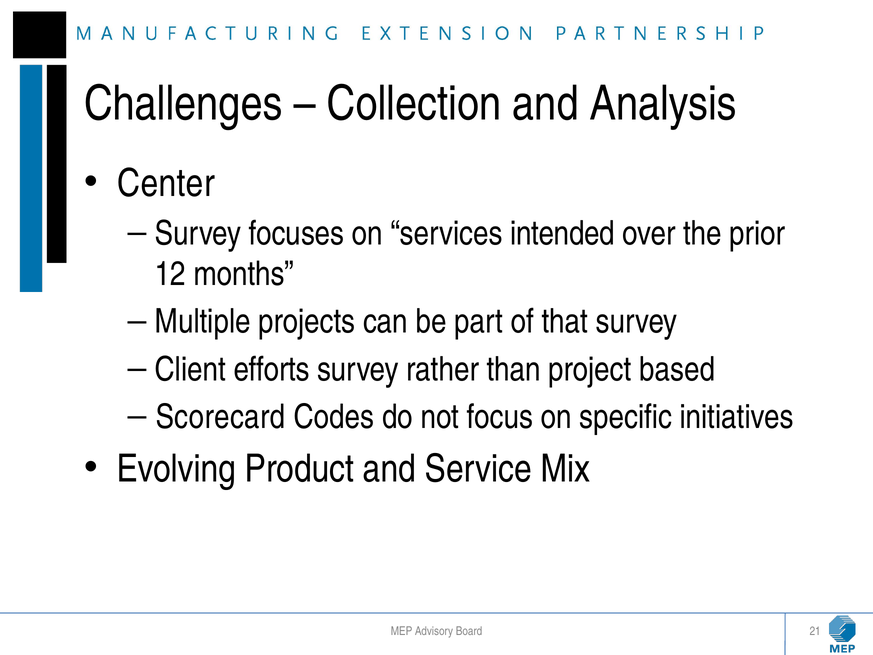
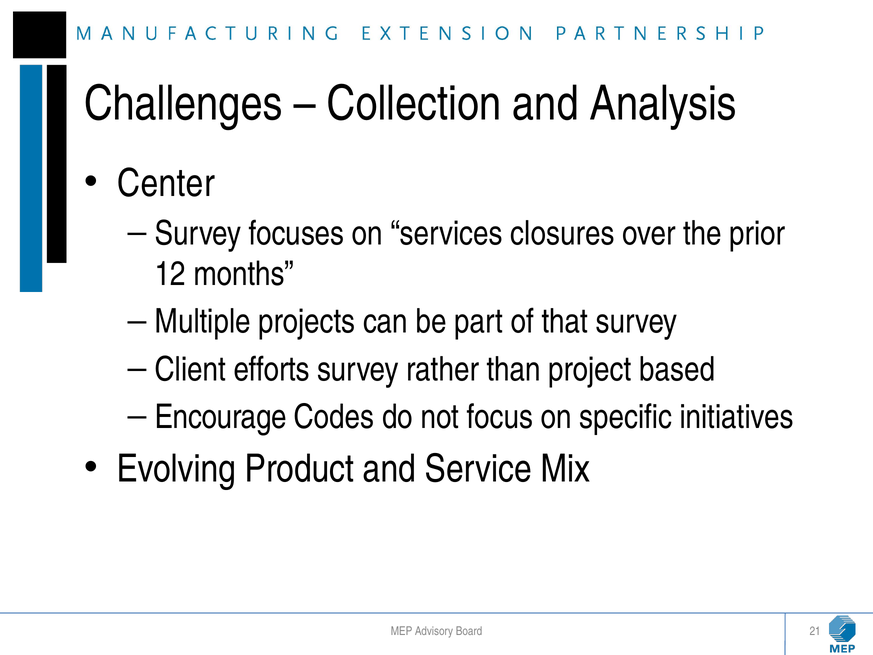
intended: intended -> closures (562, 233)
Scorecard: Scorecard -> Encourage (221, 417)
